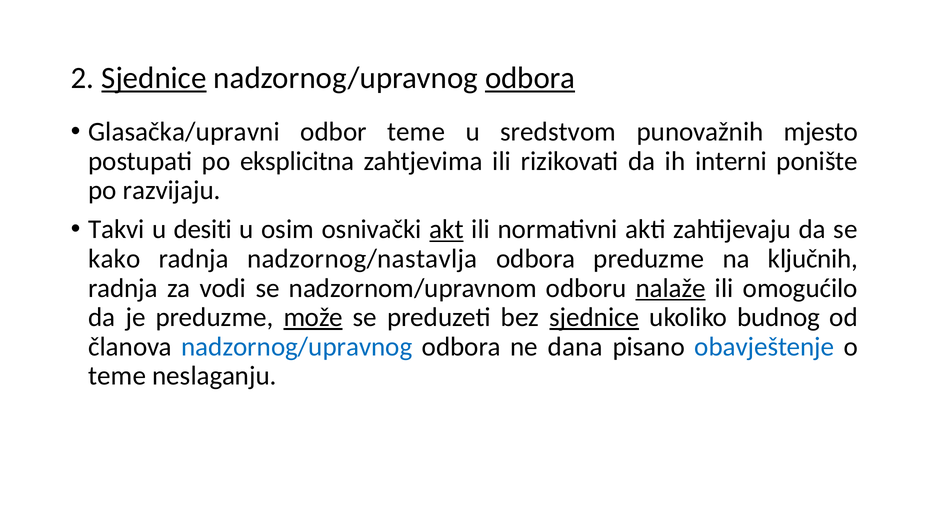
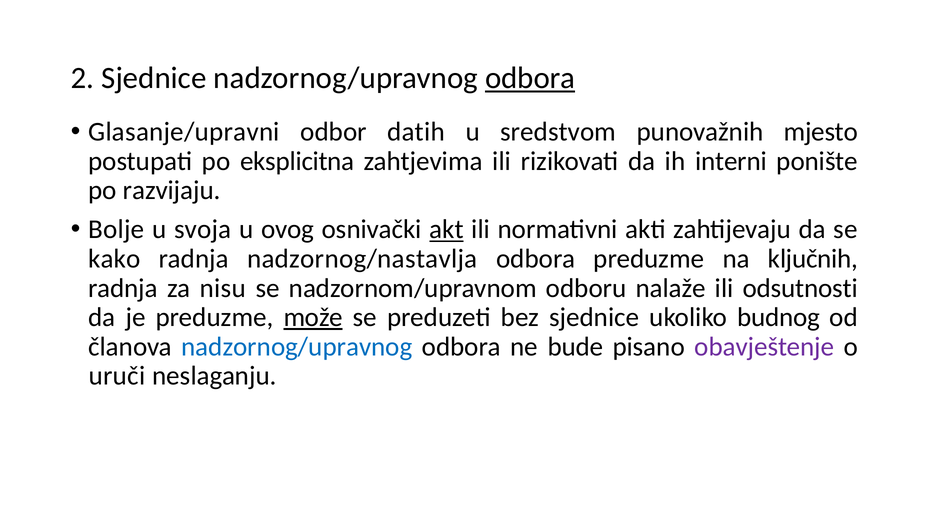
Sjednice underline: present -> none (154, 78)
Glasačka/upravni: Glasačka/upravni -> Glasanje/upravni (184, 132)
odbor teme: teme -> datih (416, 132)
Takvi: Takvi -> Bolje (116, 229)
desiti: desiti -> svoja (203, 229)
osim: osim -> ovog (288, 229)
vodi: vodi -> nisu (223, 288)
nalaže underline: present -> none (671, 288)
omogućilo: omogućilo -> odsutnosti (800, 288)
sjednice underline: present -> none (594, 317)
dana: dana -> bude (575, 346)
obavještenje colour: blue -> purple (764, 346)
teme: teme -> uruči (117, 376)
